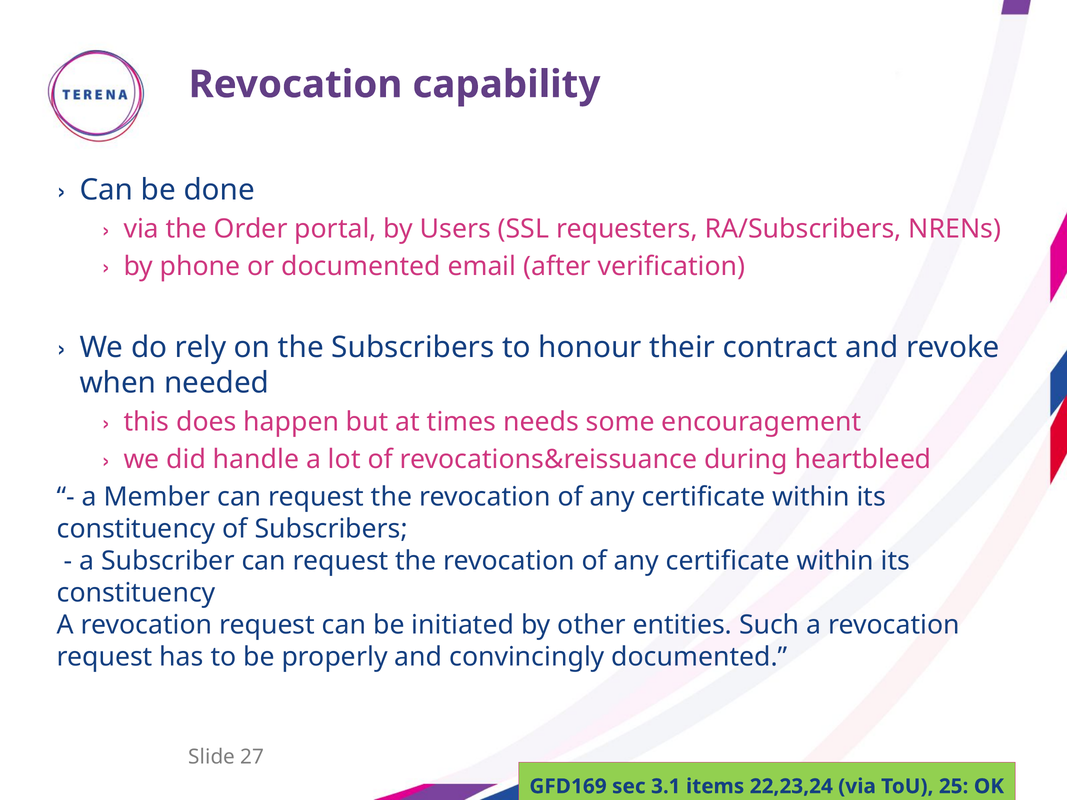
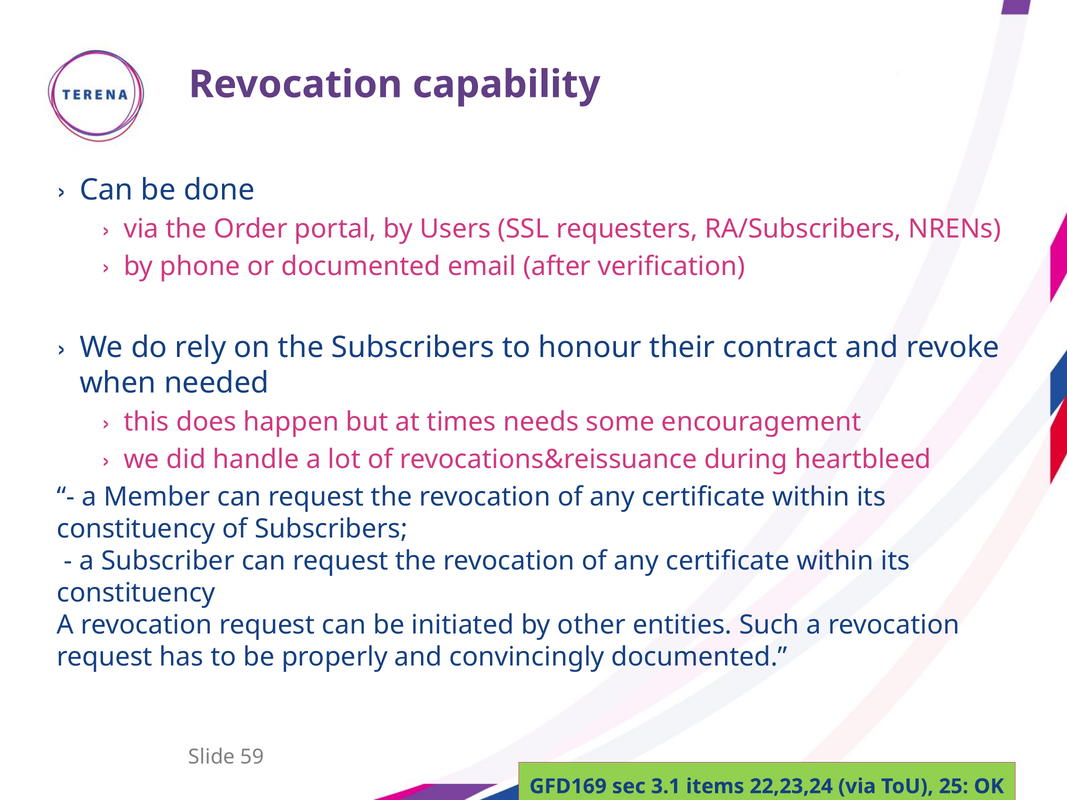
27: 27 -> 59 (252, 757)
